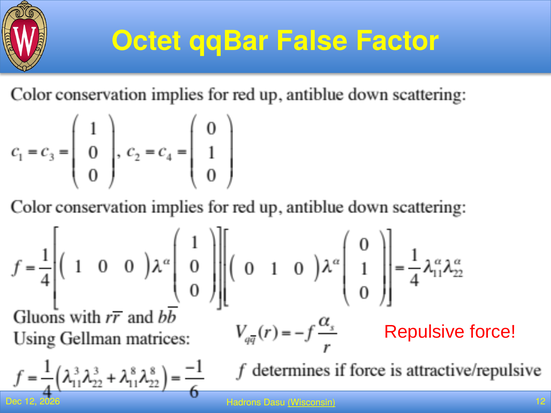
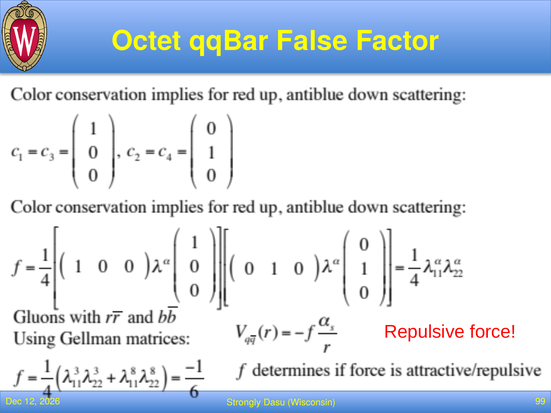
12: 12 -> 99 (540, 402)
Hadrons: Hadrons -> Strongly (244, 403)
Wisconsin underline: present -> none (311, 403)
